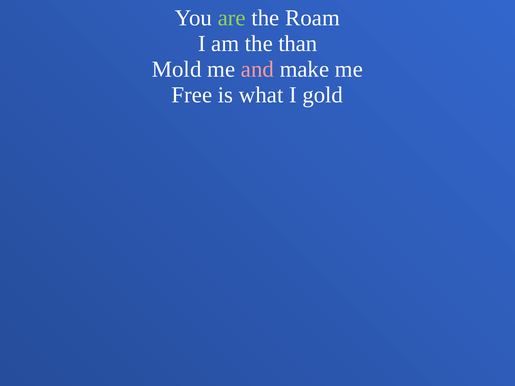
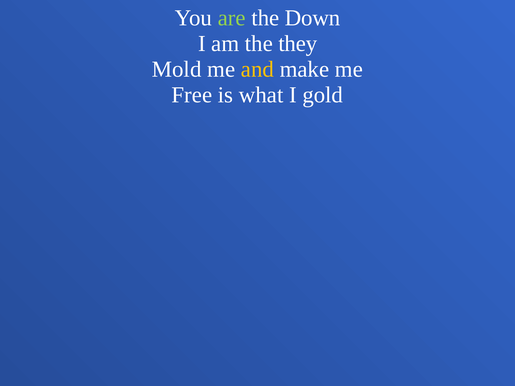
Roam: Roam -> Down (313, 18)
than: than -> they (298, 44)
and colour: pink -> yellow (257, 69)
